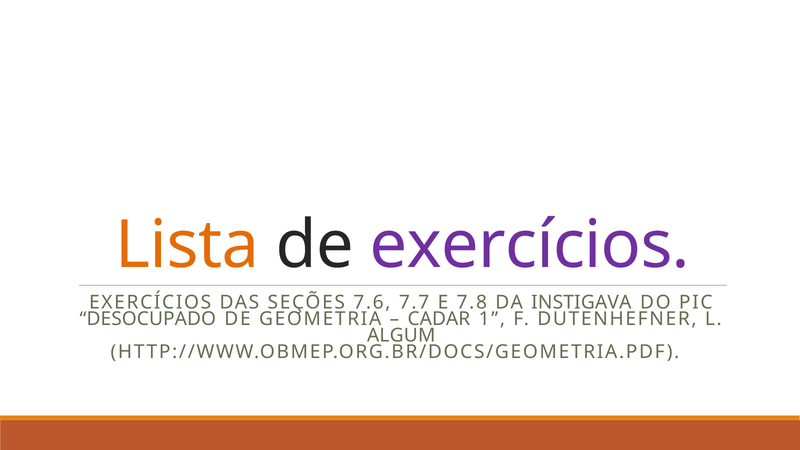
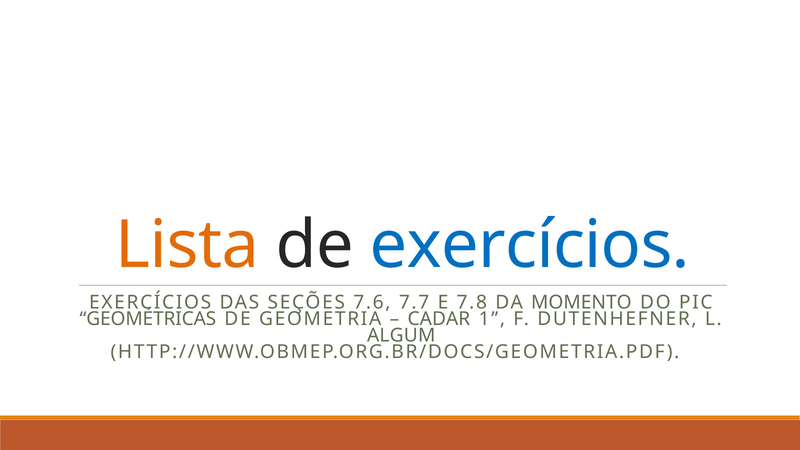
exercícios colour: purple -> blue (530, 245)
INSTIGAVA: INSTIGAVA -> MOMENTO (581, 302)
DESOCUPADO: DESOCUPADO -> GEOMÉTRICAS (148, 319)
